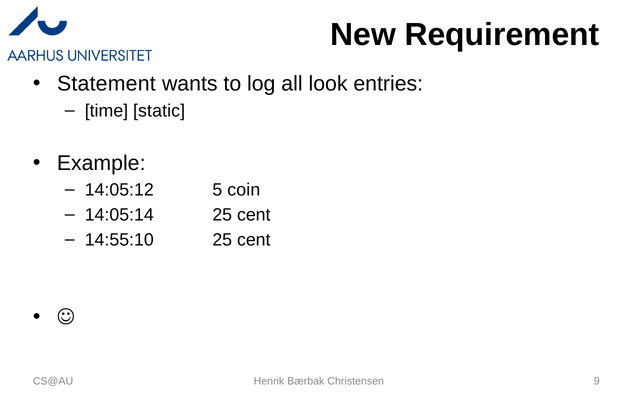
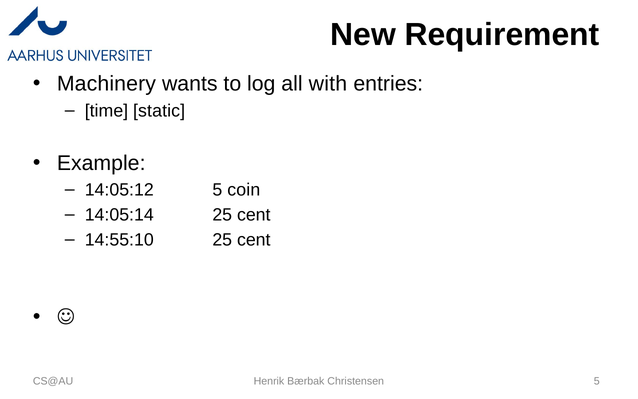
Statement: Statement -> Machinery (106, 84)
look: look -> with (328, 84)
Christensen 9: 9 -> 5 (597, 381)
